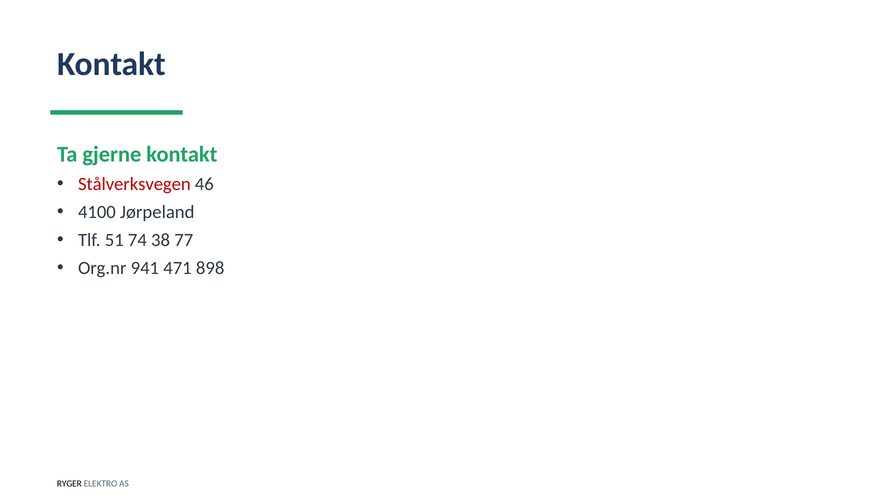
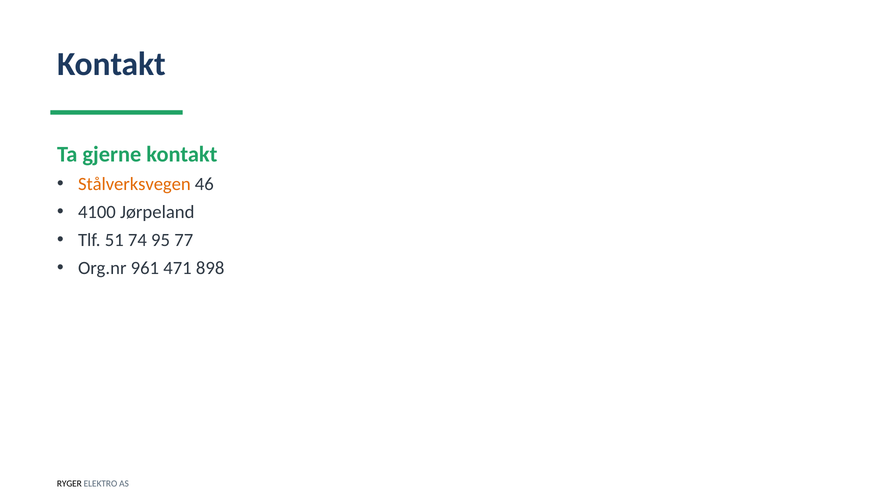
Stålverksvegen colour: red -> orange (134, 184)
38: 38 -> 95 (161, 240)
941: 941 -> 961 (145, 268)
